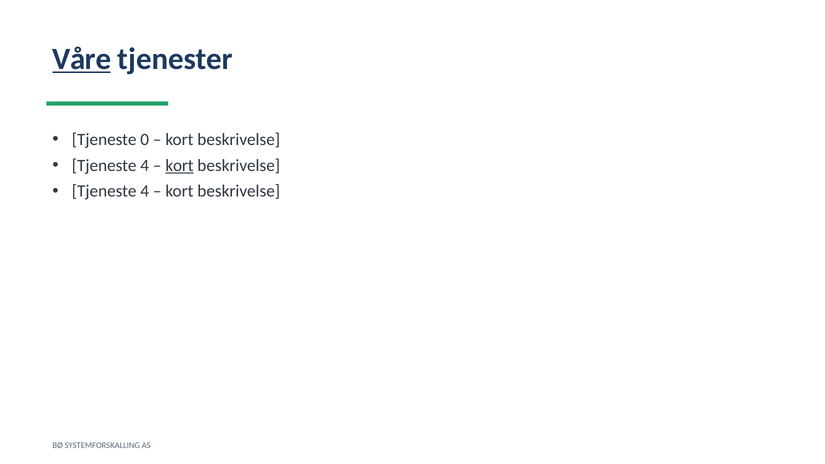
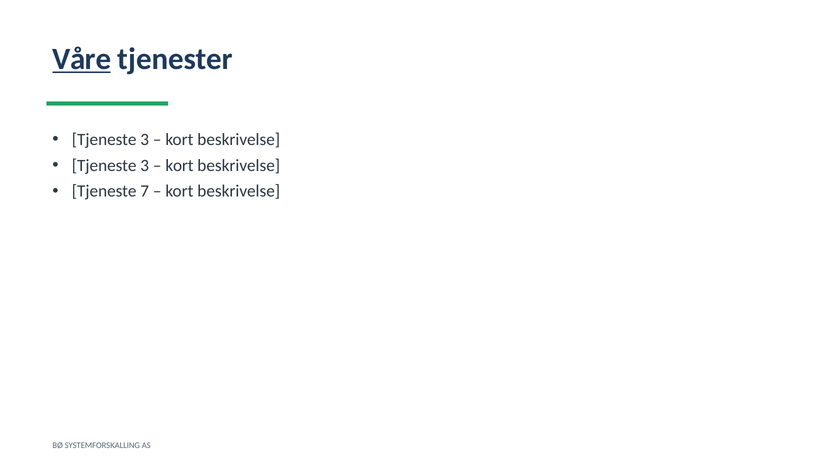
0: 0 -> 3 (145, 140)
4: 4 -> 3 (145, 166)
kort underline: present -> none (179, 166)
4: 4 -> 7 (145, 191)
